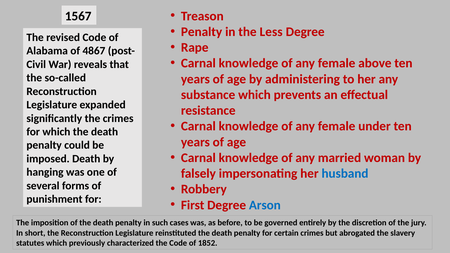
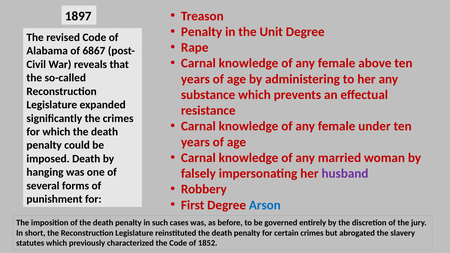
1567: 1567 -> 1897 (78, 16)
Less: Less -> Unit (271, 32)
4867: 4867 -> 6867 (94, 51)
husband colour: blue -> purple (345, 174)
